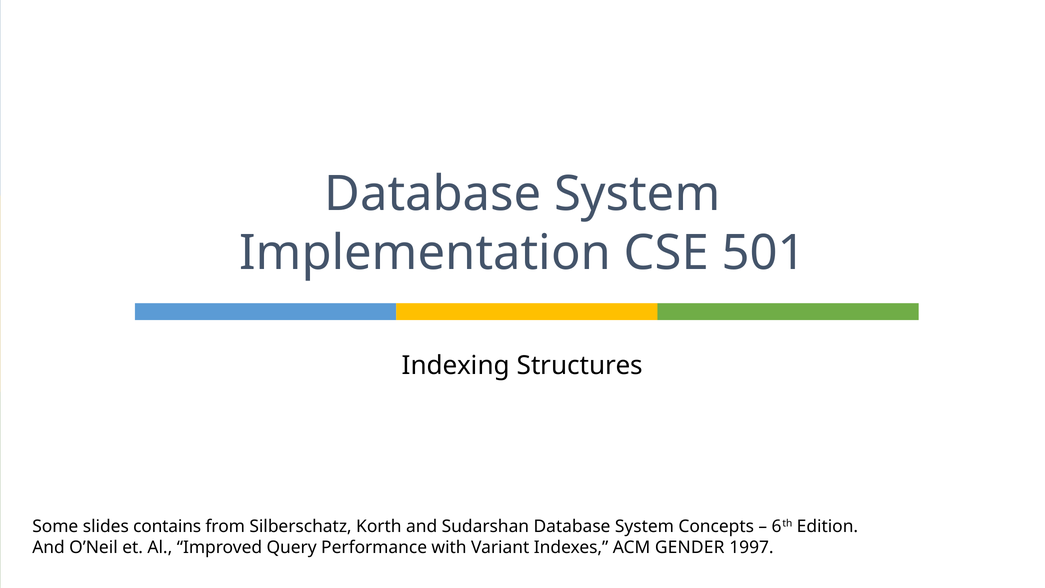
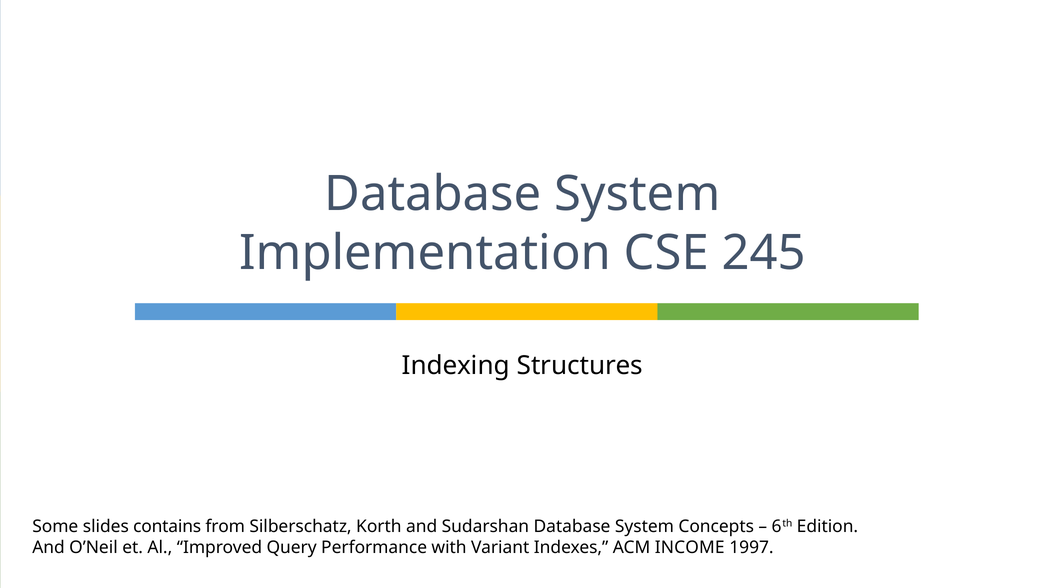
501: 501 -> 245 (764, 253)
GENDER: GENDER -> INCOME (690, 547)
